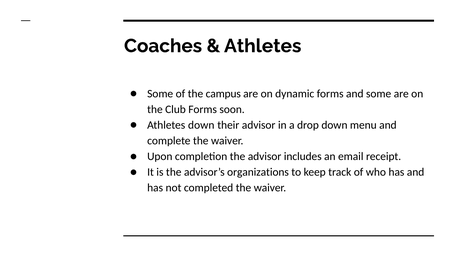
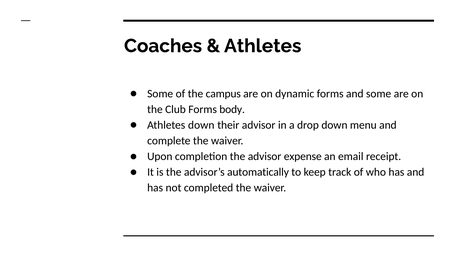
soon: soon -> body (232, 109)
includes: includes -> expense (303, 156)
organizations: organizations -> automatically (258, 172)
